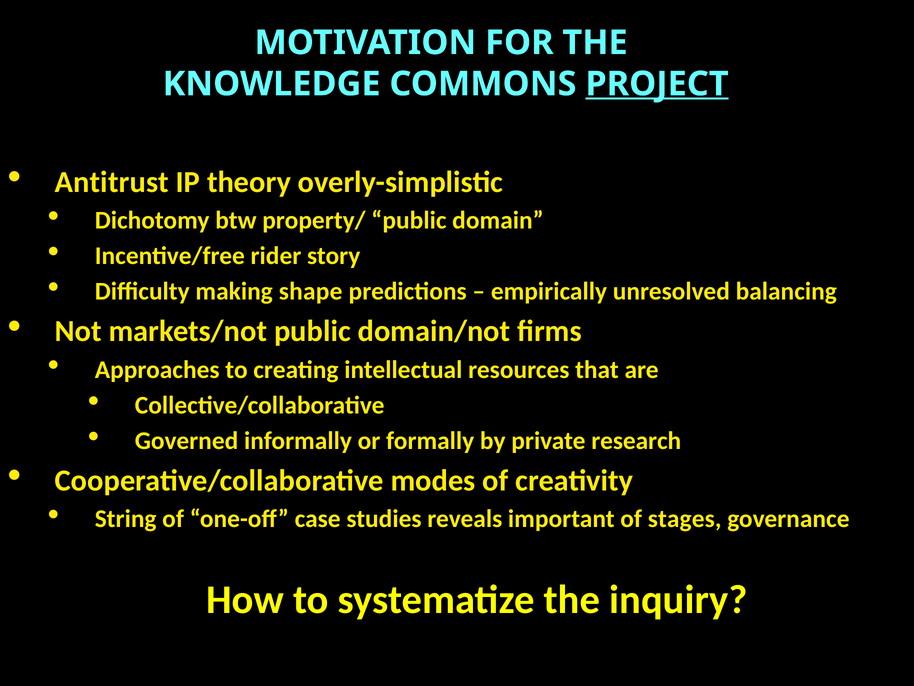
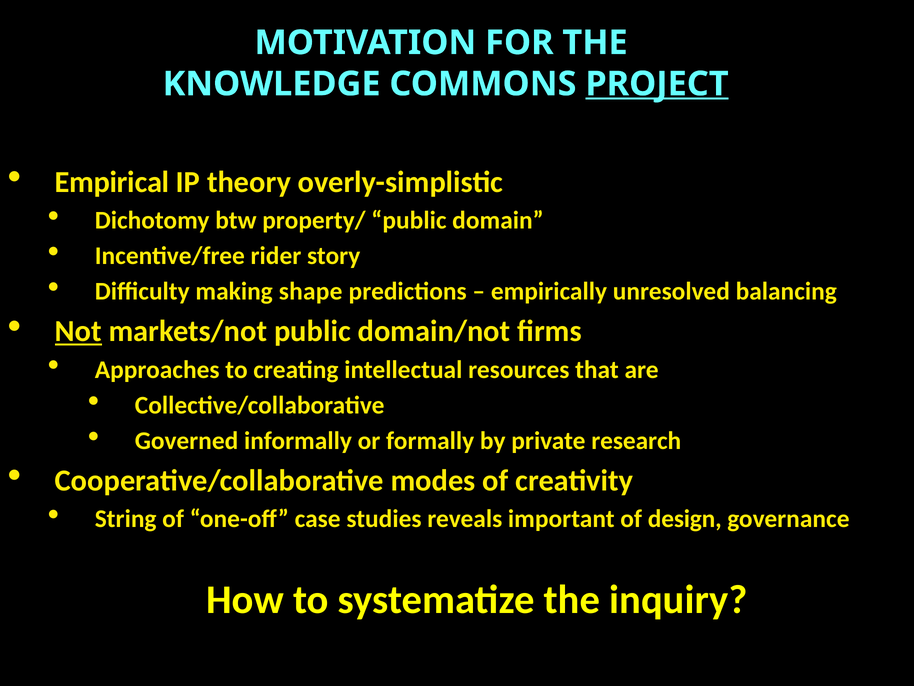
Antitrust: Antitrust -> Empirical (112, 182)
Not underline: none -> present (78, 331)
stages: stages -> design (685, 519)
